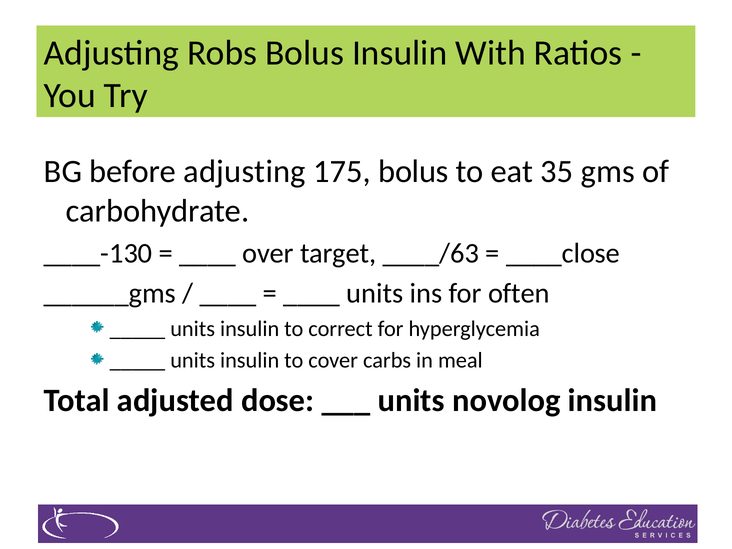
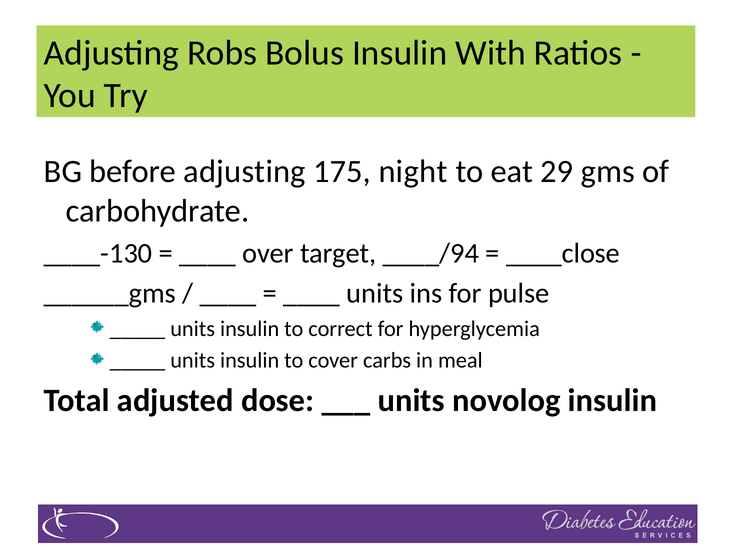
175 bolus: bolus -> night (413, 172)
35: 35 -> 29 (557, 172)
____/63: ____/63 -> ____/94 (431, 253)
often: often -> pulse (519, 294)
